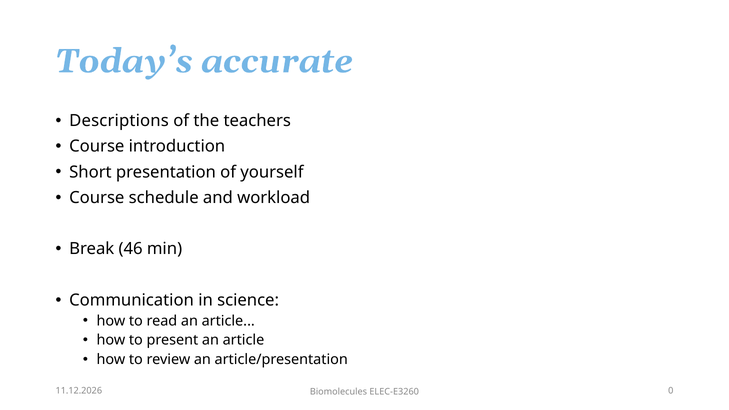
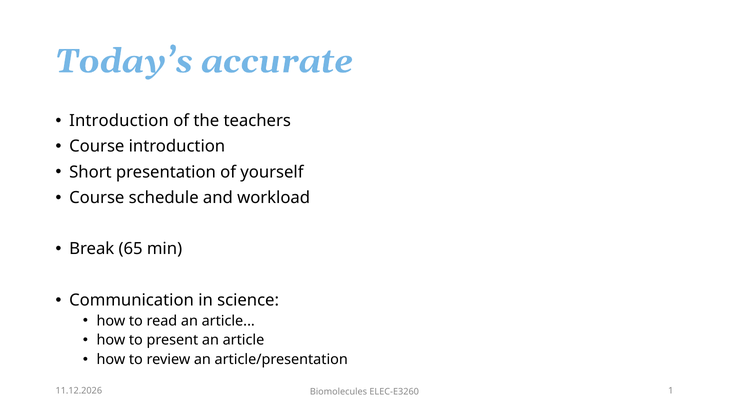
Descriptions: Descriptions -> Introduction (119, 121)
46: 46 -> 65 (131, 249)
0: 0 -> 1 (671, 391)
